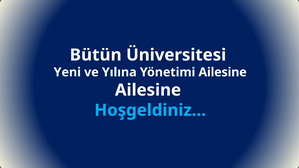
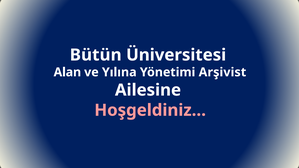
Yeni: Yeni -> Alan (67, 72)
Yönetimi Ailesine: Ailesine -> Arşivist (222, 72)
Hoşgeldiniz… colour: light blue -> pink (150, 110)
